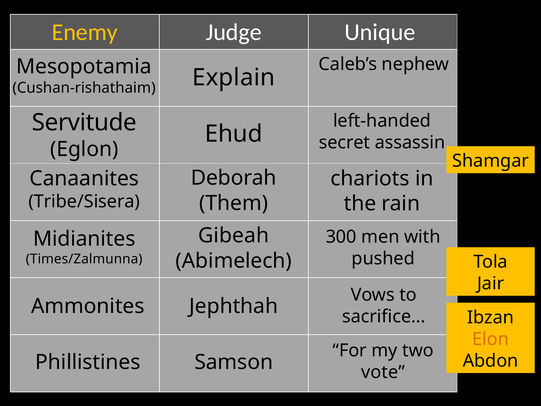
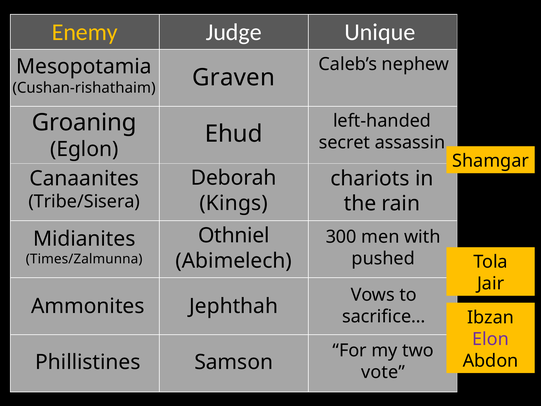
Explain: Explain -> Graven (234, 77)
Servitude: Servitude -> Groaning (84, 122)
Them: Them -> Kings (234, 203)
Gibeah: Gibeah -> Othniel (234, 236)
Elon colour: orange -> purple (491, 339)
